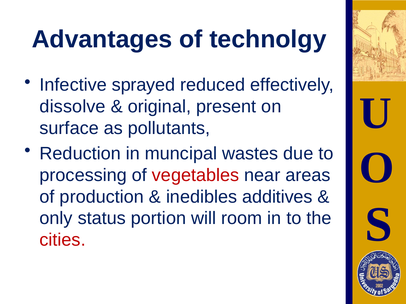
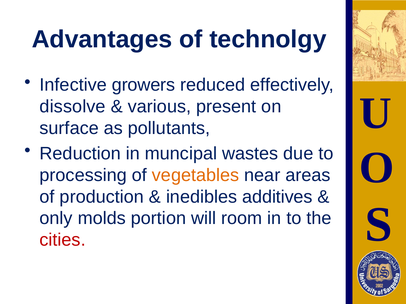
sprayed: sprayed -> growers (143, 85)
original: original -> various (159, 107)
vegetables colour: red -> orange (196, 175)
status: status -> molds (102, 219)
